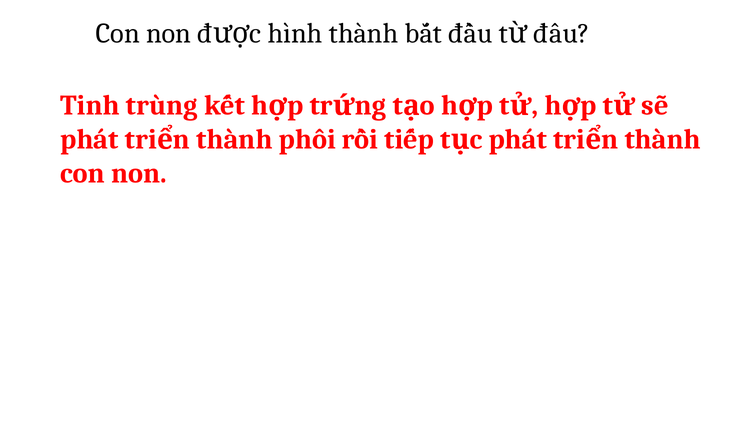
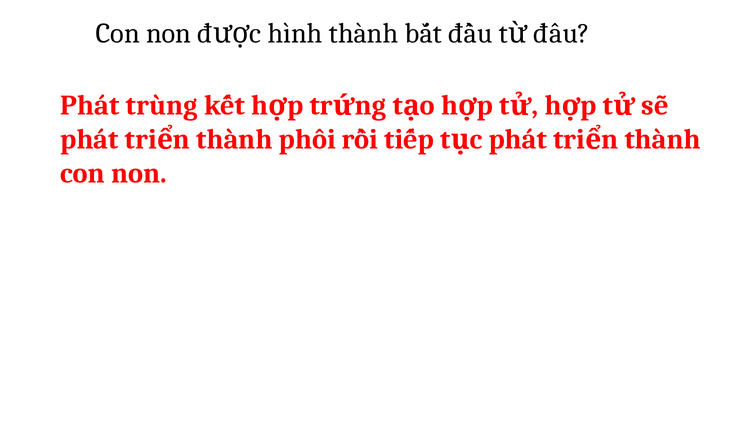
Tinh: Tinh -> Phát (90, 106)
